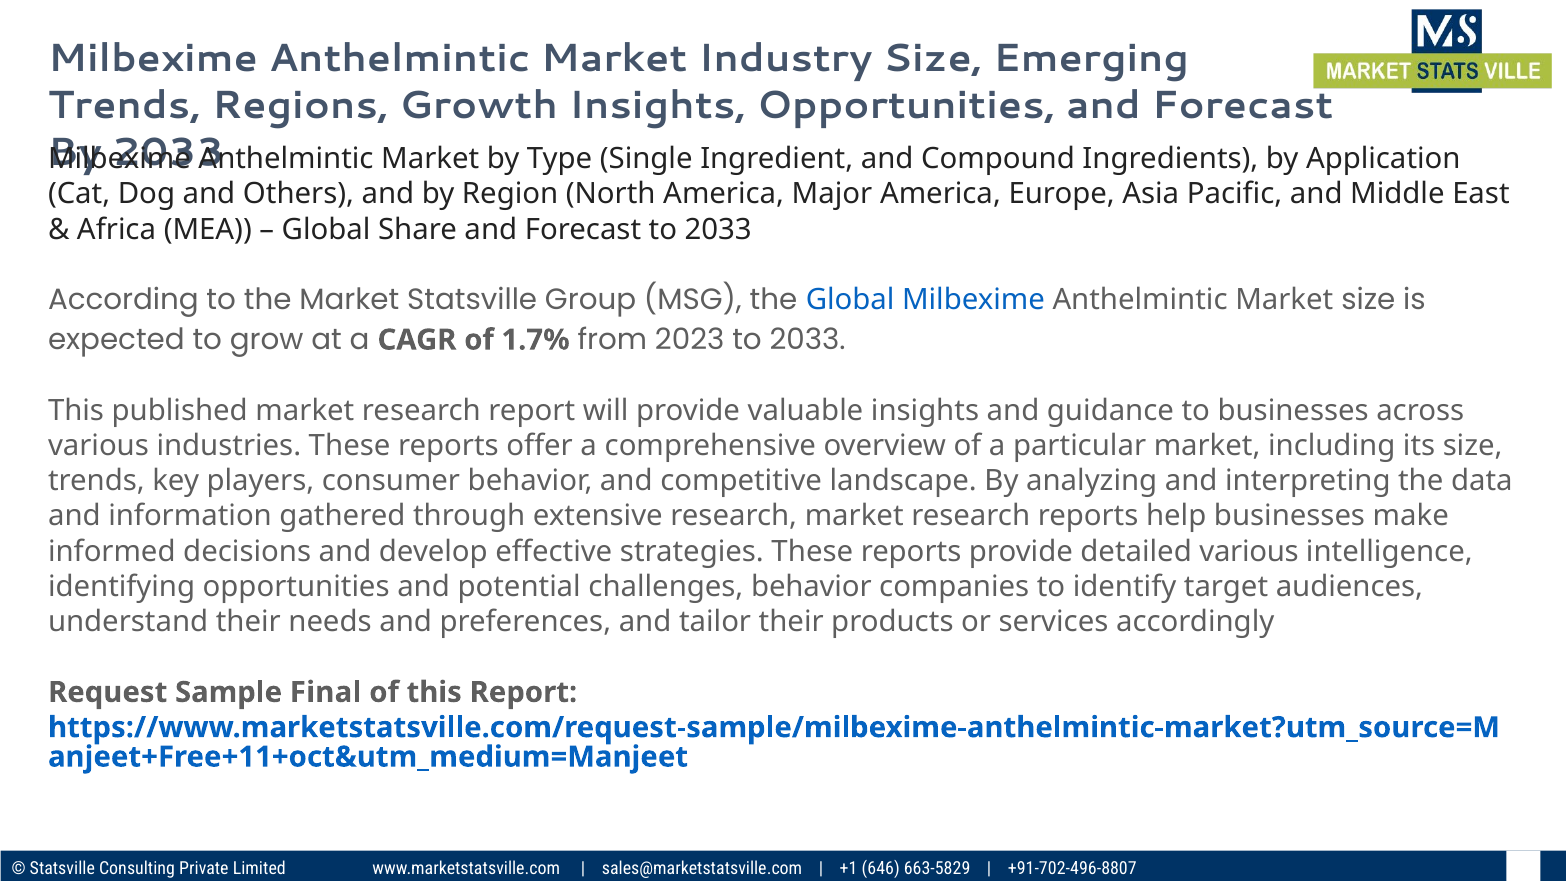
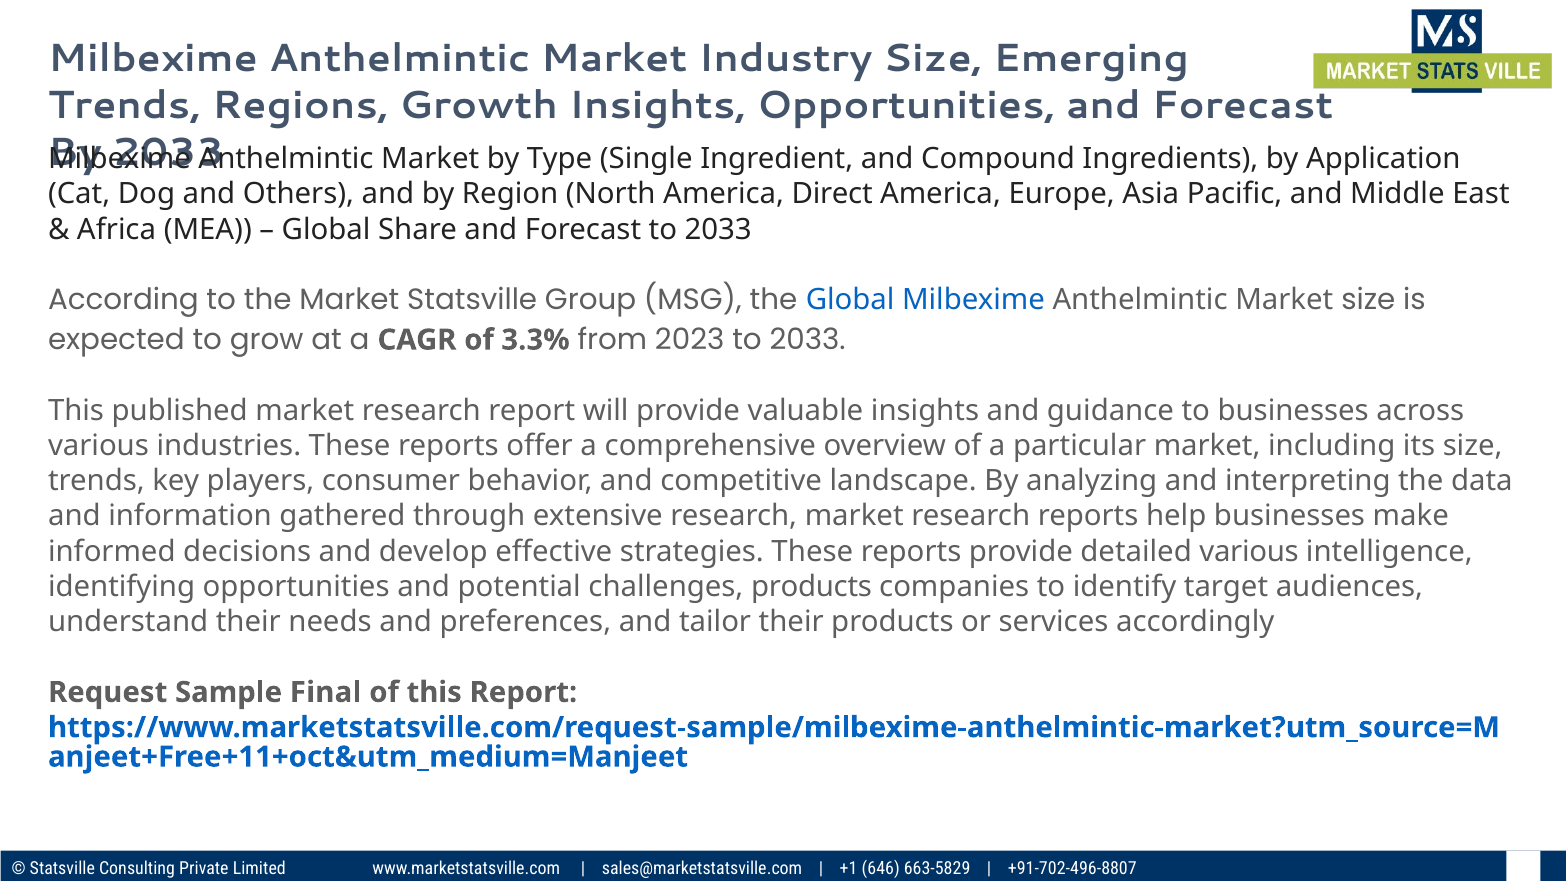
Major: Major -> Direct (832, 194)
1.7%: 1.7% -> 3.3% (536, 340)
challenges behavior: behavior -> products (811, 586)
